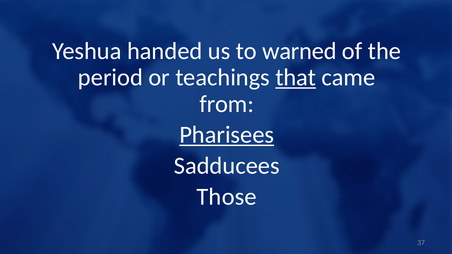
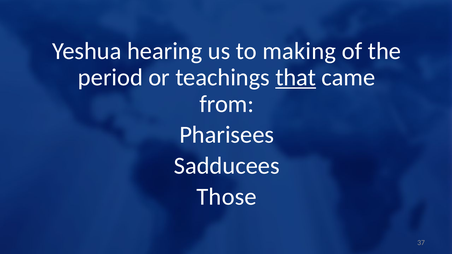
handed: handed -> hearing (165, 51)
warned: warned -> making (299, 51)
Pharisees underline: present -> none (227, 135)
